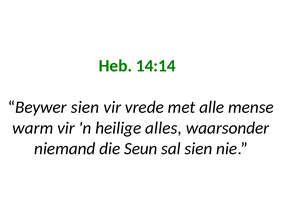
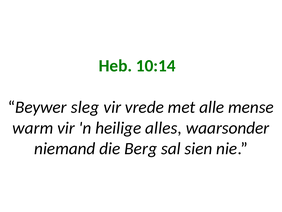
14:14: 14:14 -> 10:14 (156, 66)
Beywer sien: sien -> sleg (85, 107)
Seun: Seun -> Berg (141, 148)
